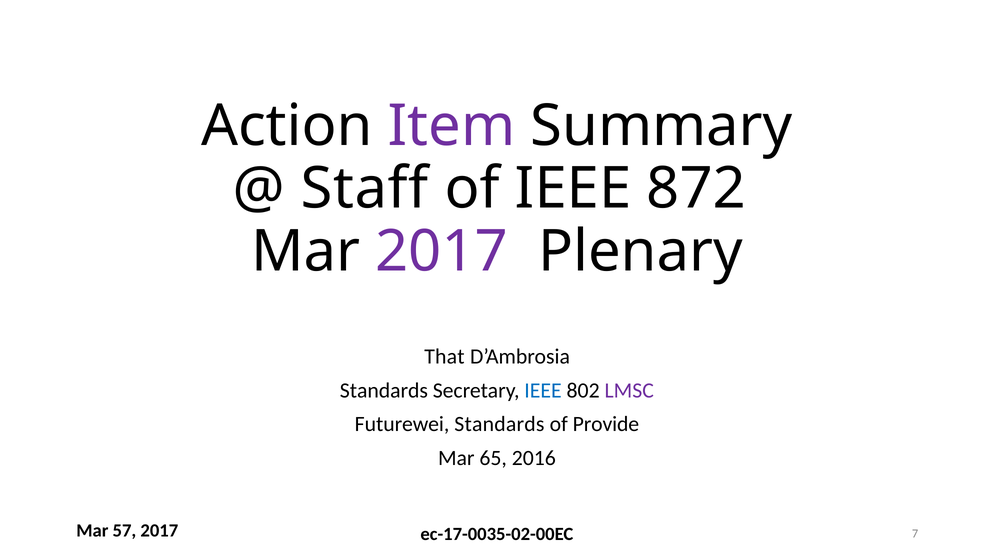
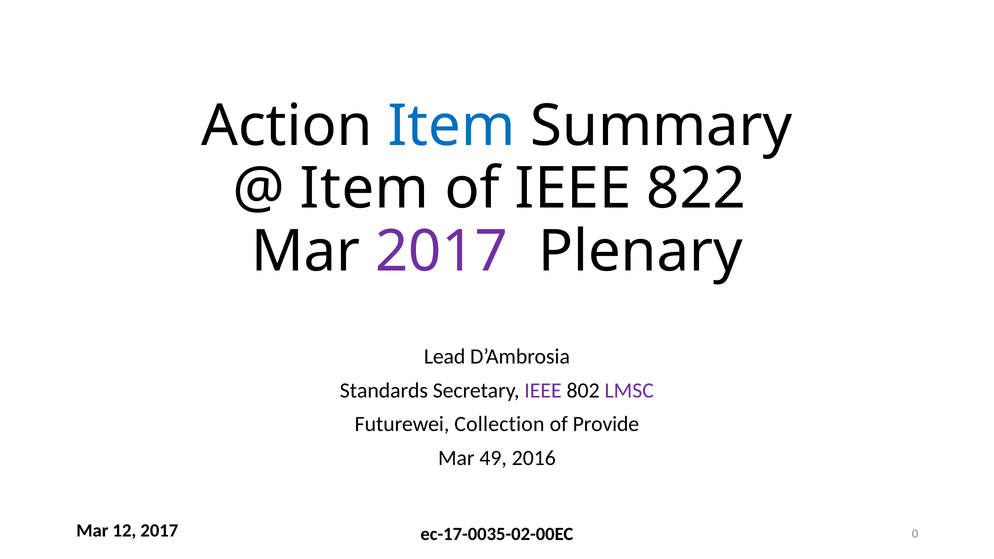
Item colour: purple -> blue (452, 126)
Staff: Staff -> Item (364, 189)
872: 872 -> 822 (696, 189)
That: That -> Lead (445, 357)
IEEE colour: blue -> purple (543, 391)
Futurewei Standards: Standards -> Collection (499, 424)
65: 65 -> 49 (493, 458)
57: 57 -> 12 (124, 531)
7: 7 -> 0 (915, 534)
